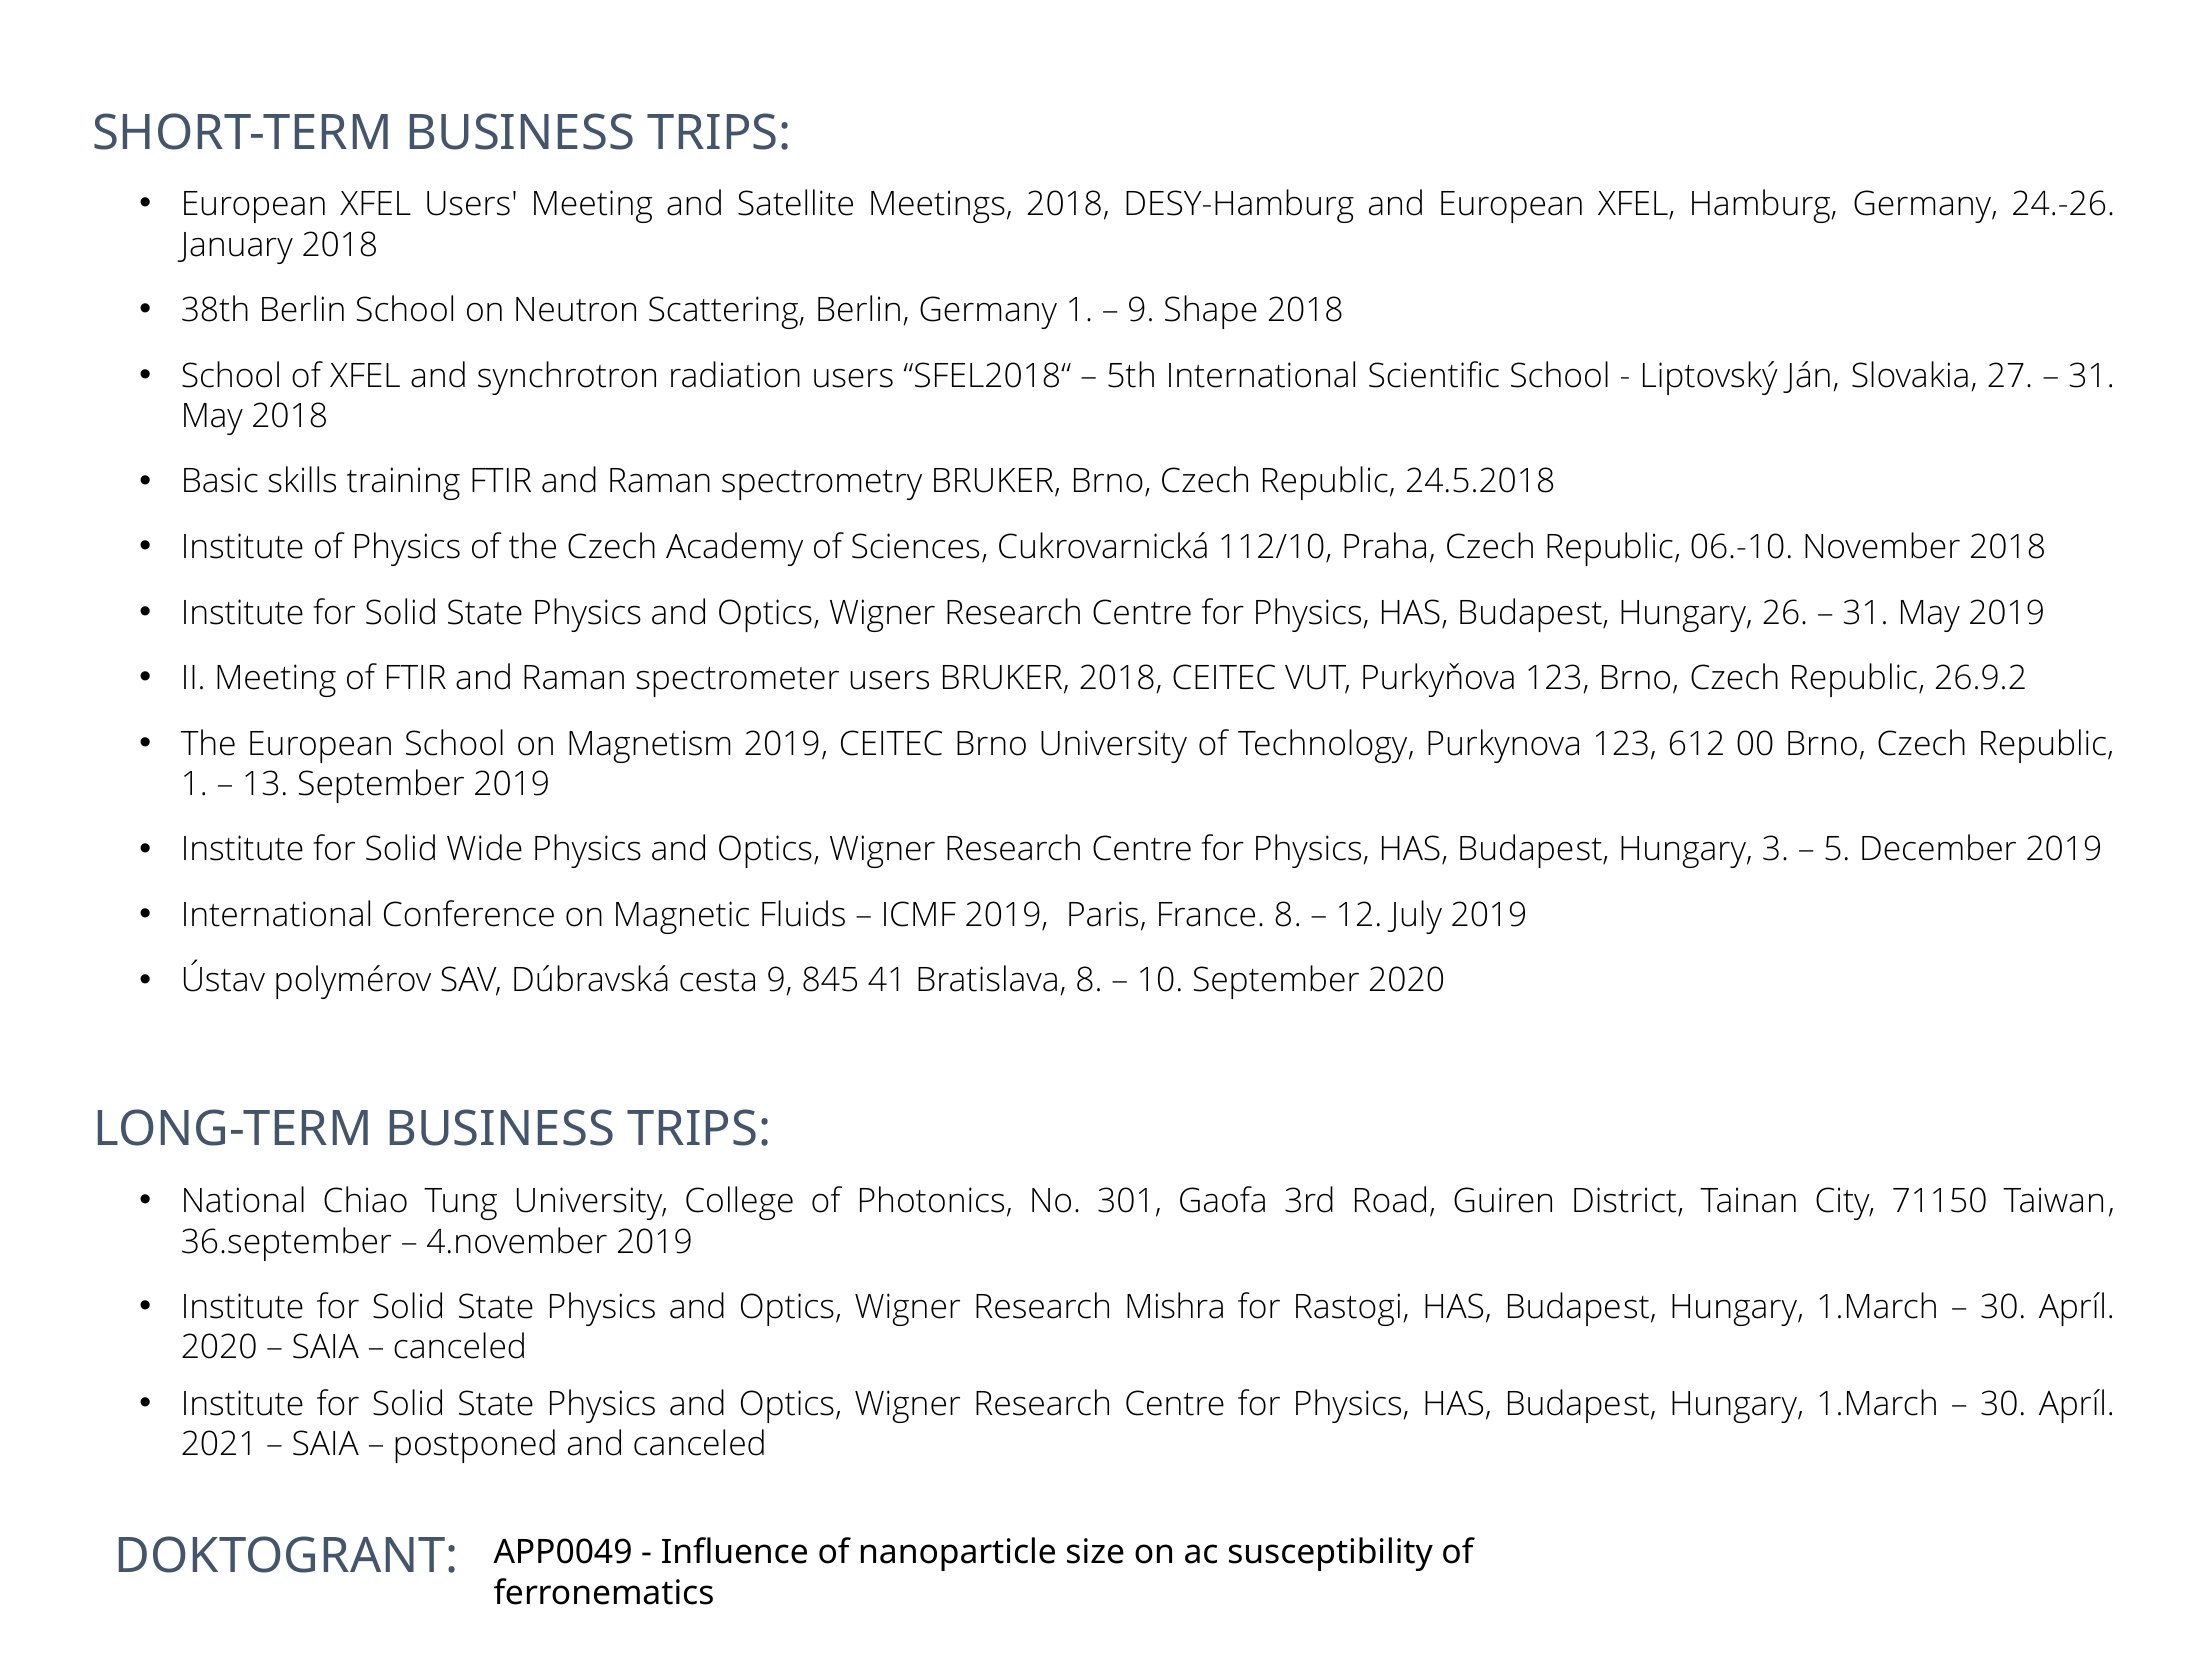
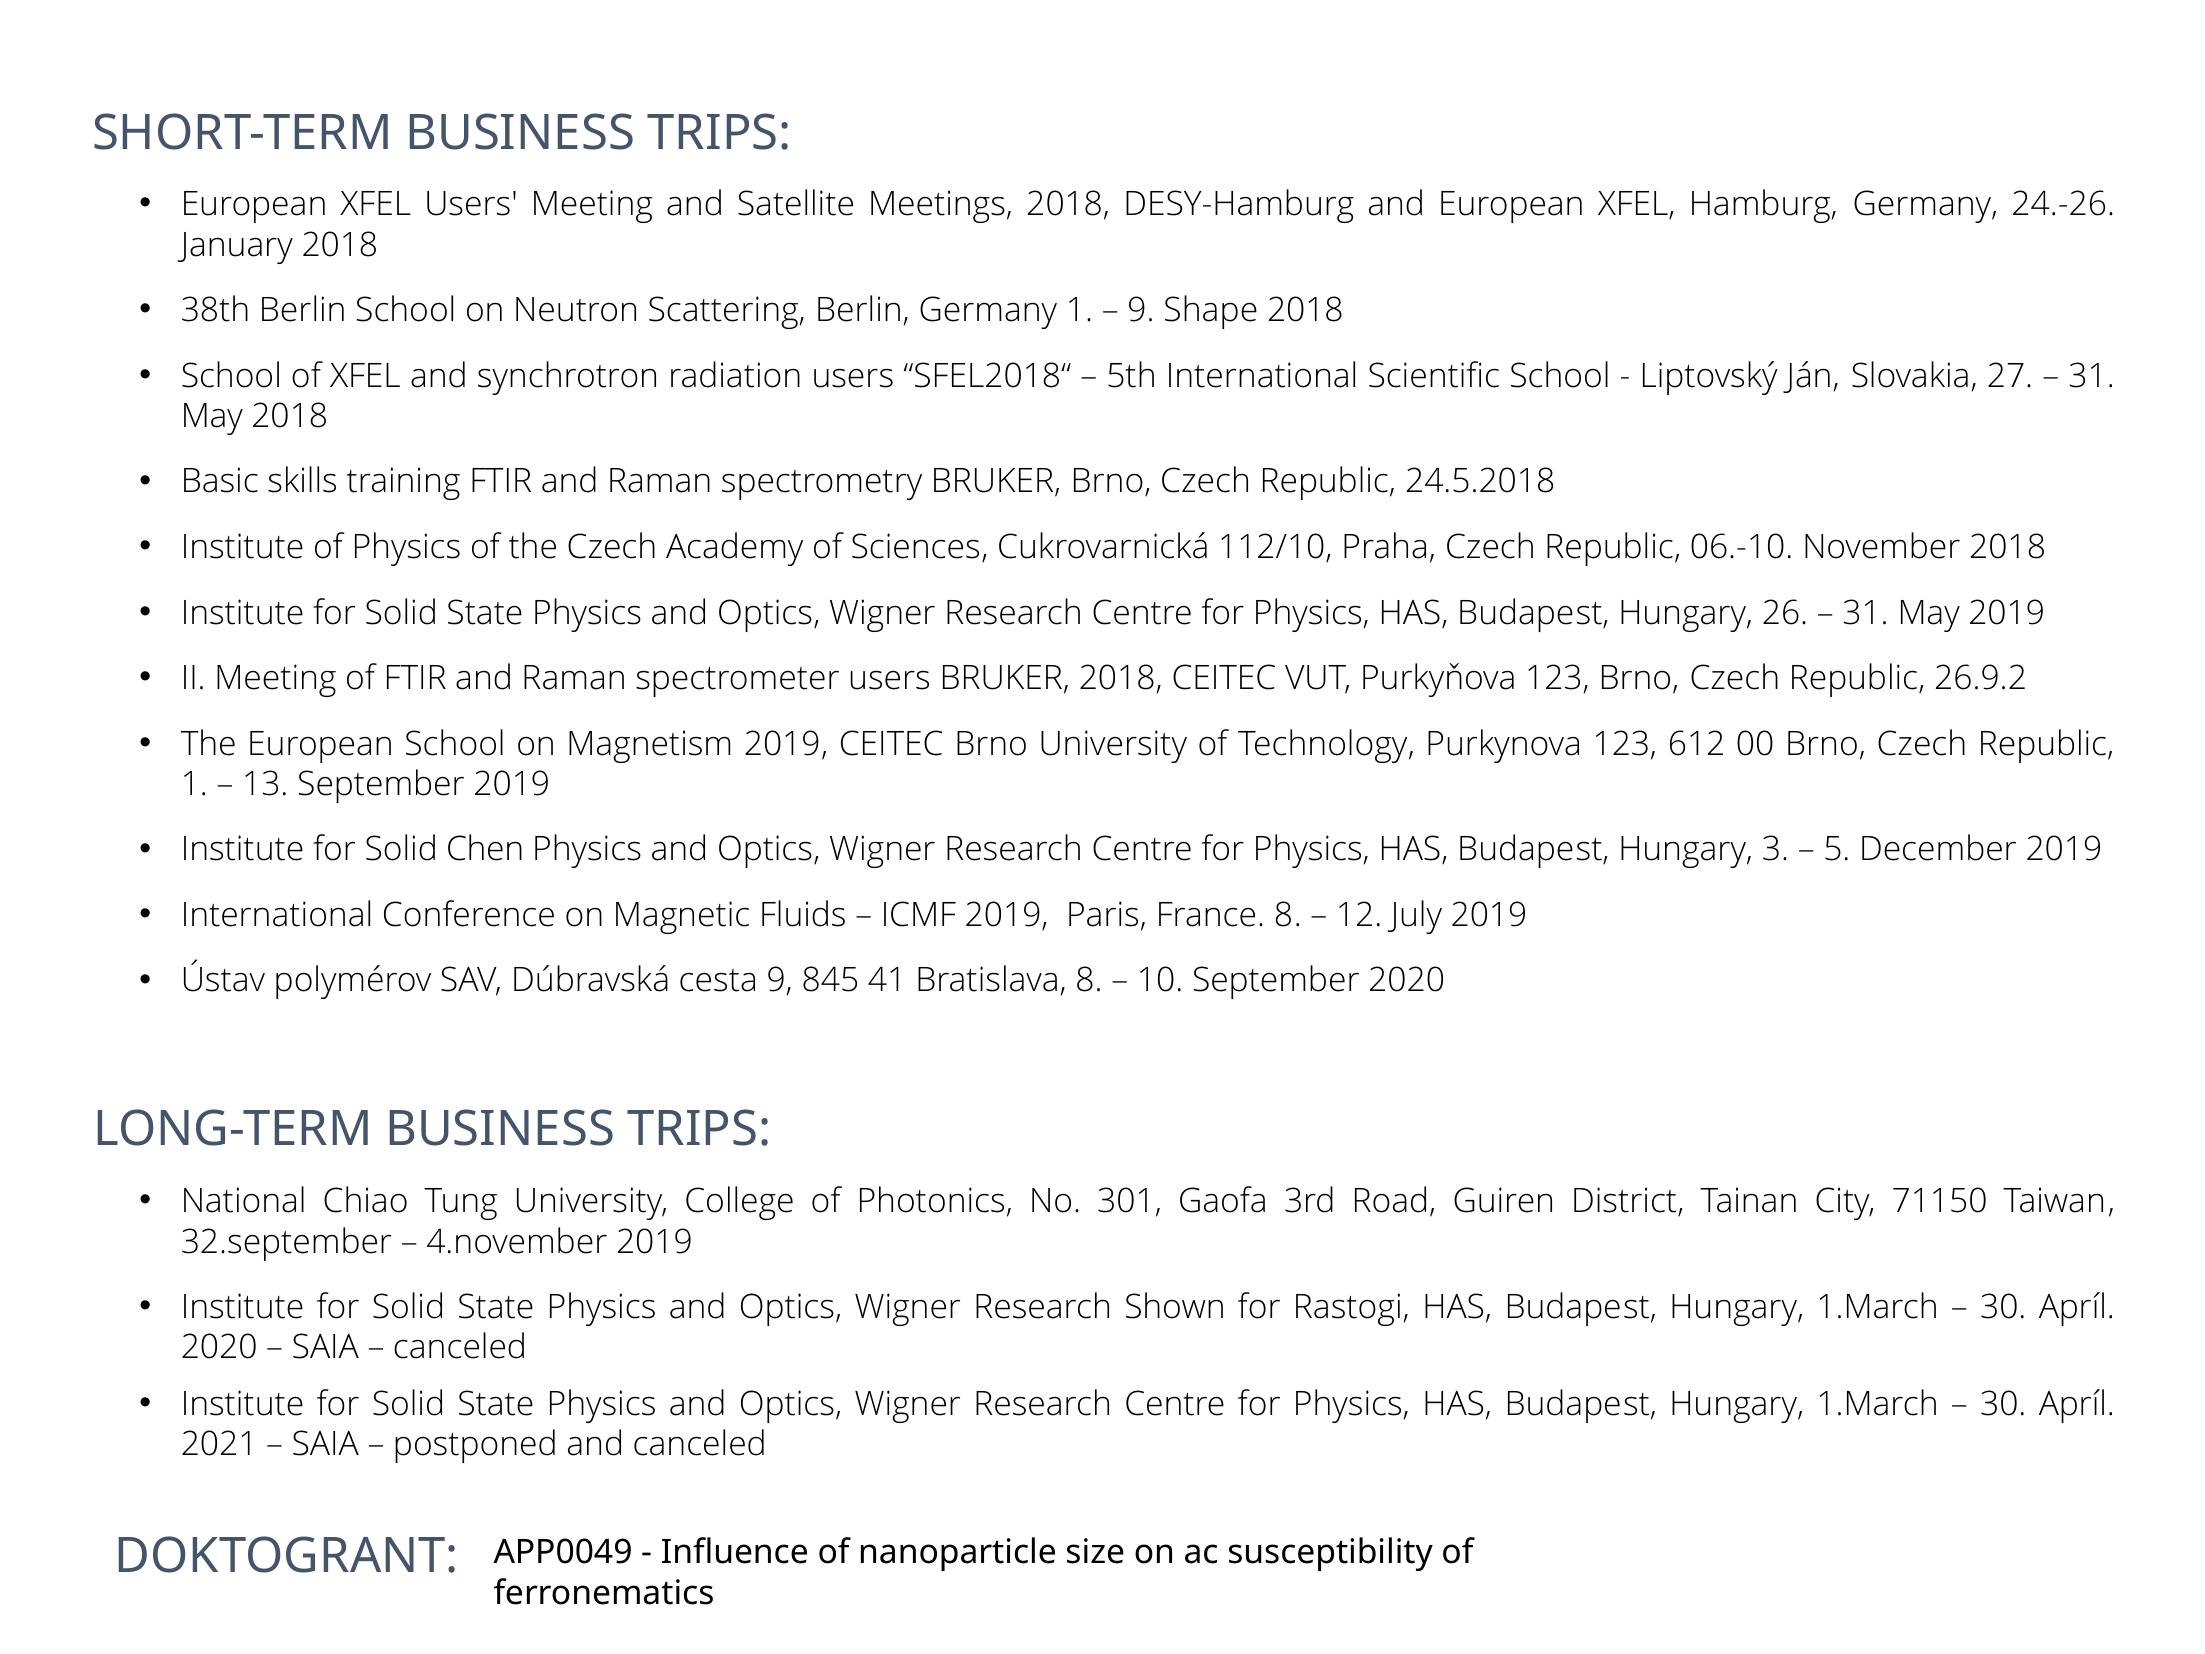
Wide: Wide -> Chen (485, 850)
36.september: 36.september -> 32.september (286, 1242)
Mishra: Mishra -> Shown (1175, 1307)
